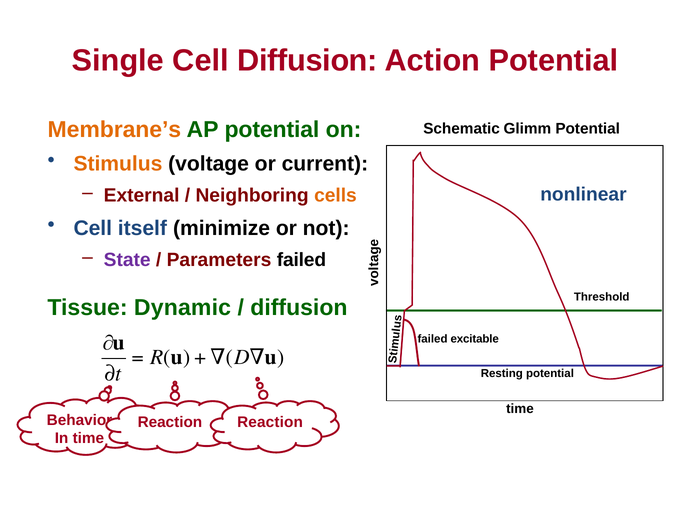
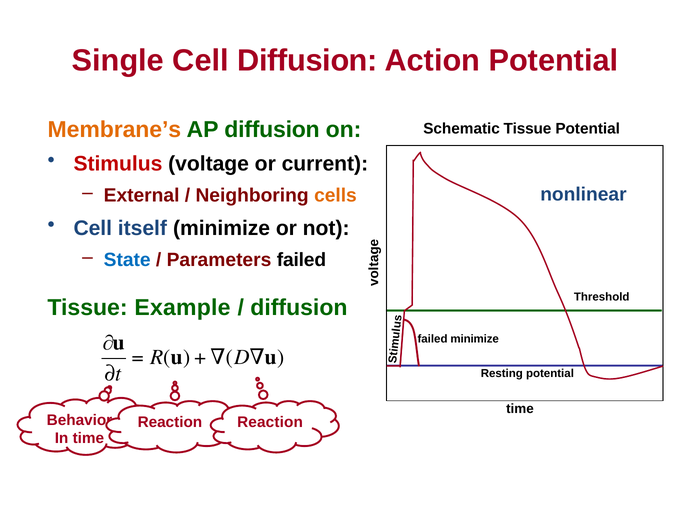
AP potential: potential -> diffusion (272, 130)
Schematic Glimm: Glimm -> Tissue (527, 129)
Stimulus colour: orange -> red (118, 164)
State colour: purple -> blue (127, 260)
Dynamic: Dynamic -> Example (182, 308)
failed excitable: excitable -> minimize (475, 339)
